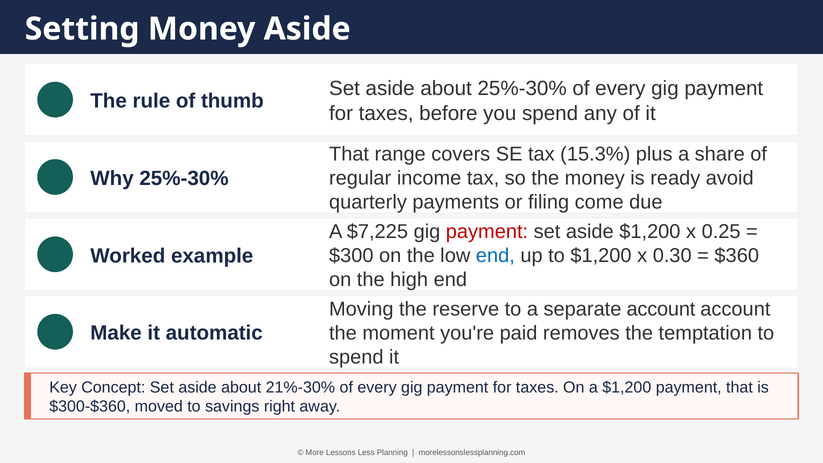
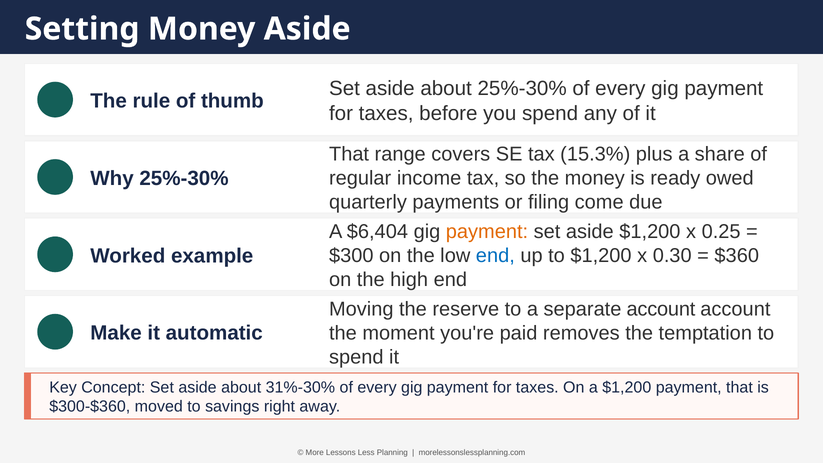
avoid: avoid -> owed (730, 178)
$7,225: $7,225 -> $6,404 (377, 232)
payment colour: red -> orange (487, 232)
21%-30%: 21%-30% -> 31%-30% (300, 387)
